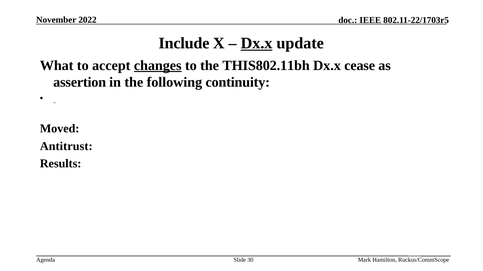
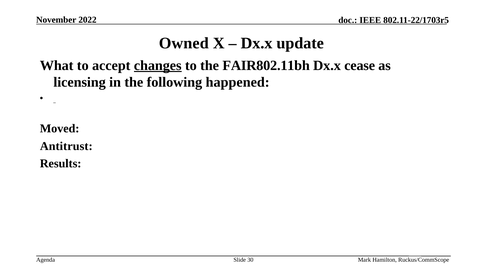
Include: Include -> Owned (184, 43)
Dx.x underline: present -> none (257, 43)
THIS802.11bh: THIS802.11bh -> FAIR802.11bh (266, 66)
assertion: assertion -> licensing (80, 83)
continuity: continuity -> happened (238, 83)
